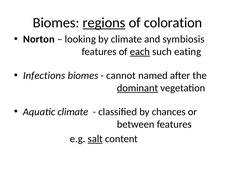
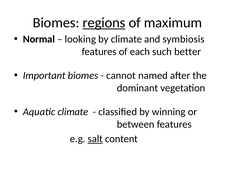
coloration: coloration -> maximum (173, 23)
Norton: Norton -> Normal (39, 39)
each underline: present -> none (140, 52)
eating: eating -> better (188, 52)
Infections: Infections -> Important (44, 76)
dominant underline: present -> none (137, 88)
chances: chances -> winning (169, 112)
